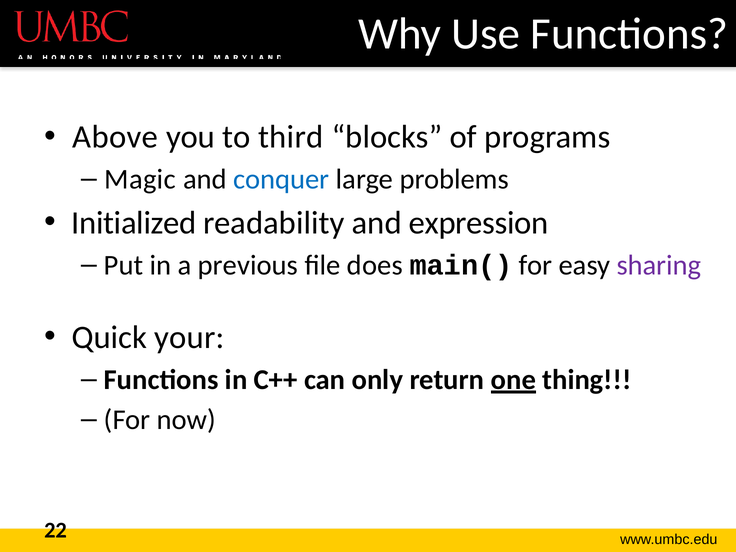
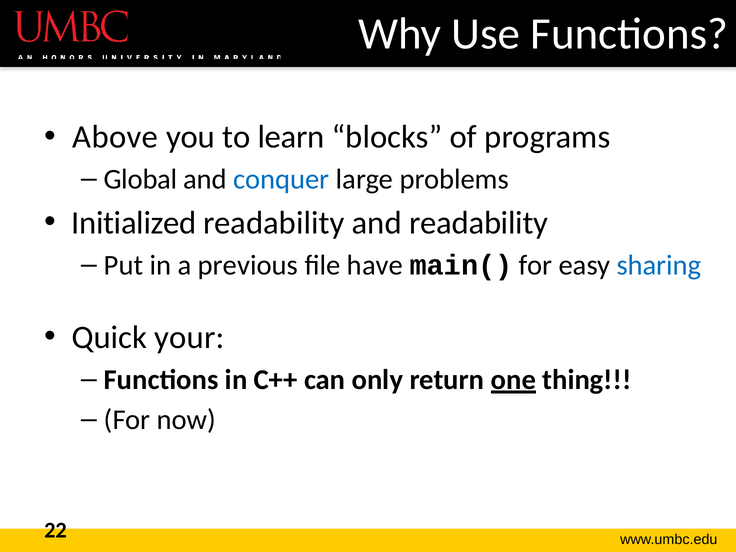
third: third -> learn (291, 137)
Magic: Magic -> Global (140, 179)
and expression: expression -> readability (479, 223)
does: does -> have (375, 265)
sharing colour: purple -> blue (659, 265)
